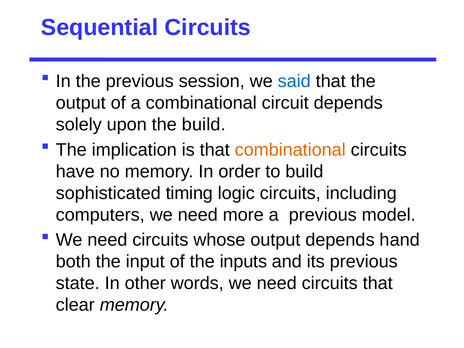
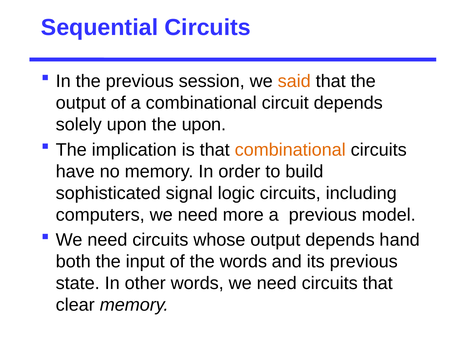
said colour: blue -> orange (294, 81)
the build: build -> upon (204, 124)
timing: timing -> signal (189, 193)
the inputs: inputs -> words (243, 262)
